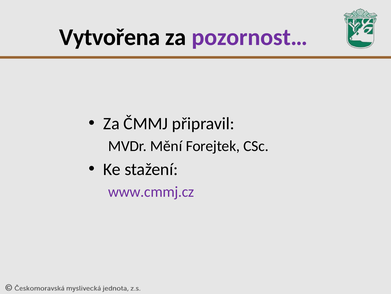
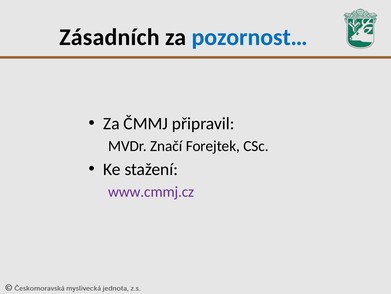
Vytvořena: Vytvořena -> Zásadních (109, 37)
pozornost… colour: purple -> blue (250, 37)
Mění: Mění -> Značí (166, 146)
